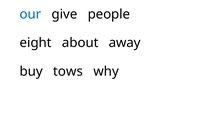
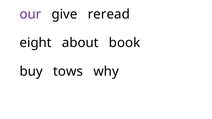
our colour: blue -> purple (30, 14)
people: people -> reread (109, 14)
away: away -> book (125, 43)
